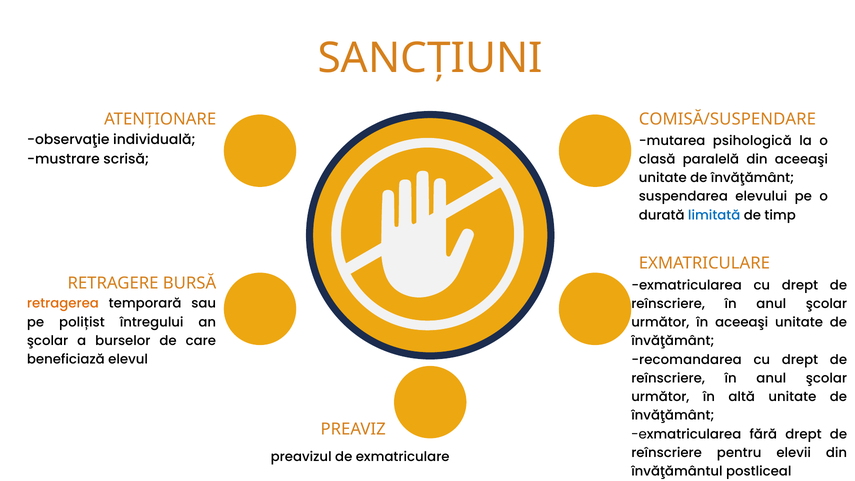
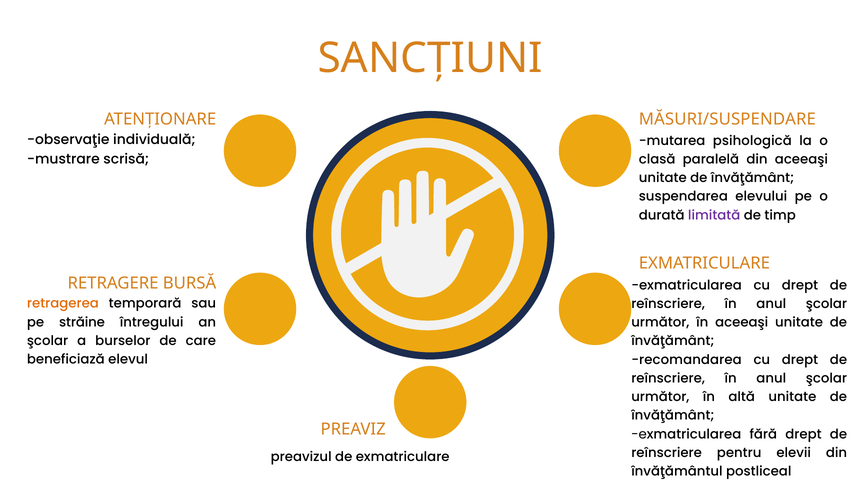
COMISĂ/SUSPENDARE: COMISĂ/SUSPENDARE -> MĂSURI/SUSPENDARE (727, 119)
limitată colour: blue -> purple (714, 215)
polițist: polițist -> străine (82, 322)
